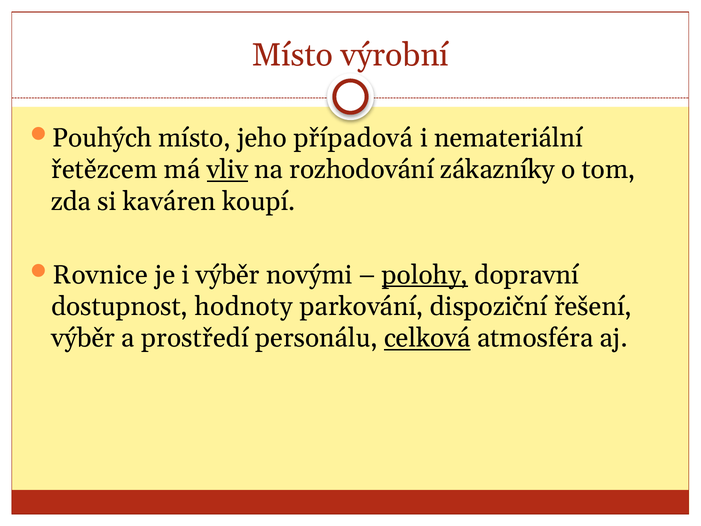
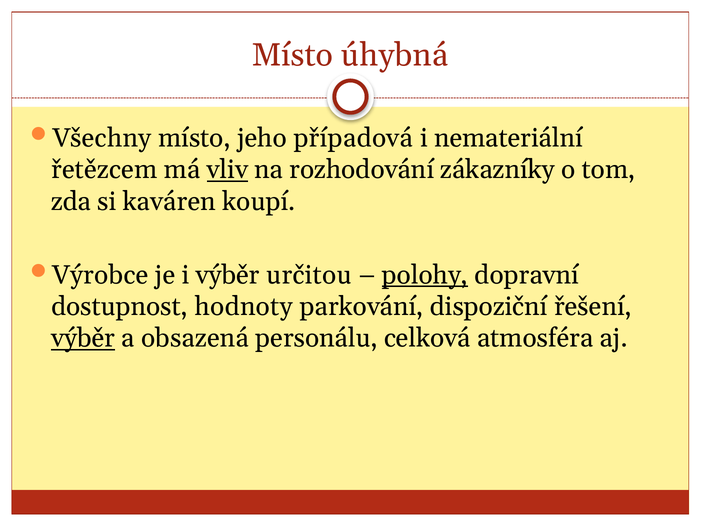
výrobní: výrobní -> úhybná (395, 55)
Pouhých: Pouhých -> Všechny (102, 138)
Rovnice: Rovnice -> Výrobce (100, 275)
novými: novými -> určitou (309, 275)
výběr underline: none -> present (83, 338)
prostředí: prostředí -> obsazená (195, 338)
celková underline: present -> none (427, 338)
